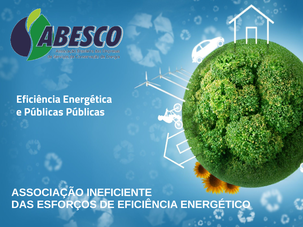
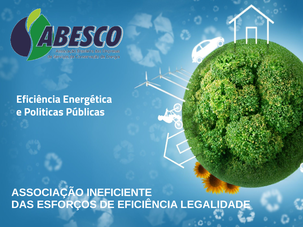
e Públicas: Públicas -> Politicas (44, 112)
ENERGÉTICO: ENERGÉTICO -> LEGALIDADE (215, 205)
